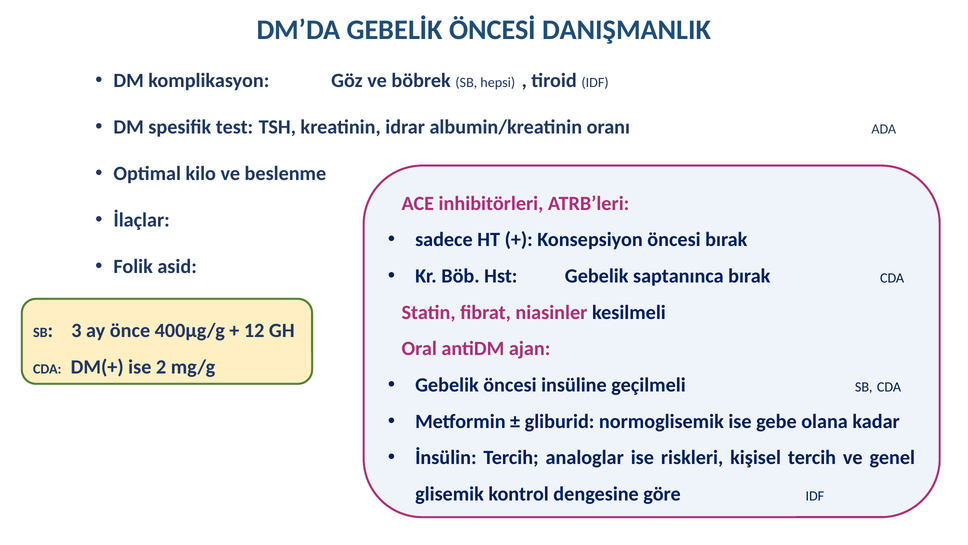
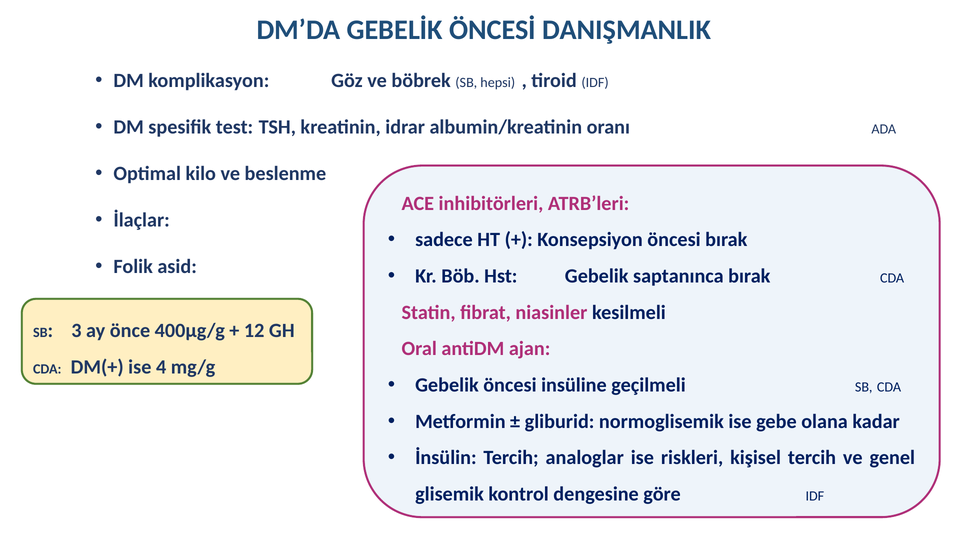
2: 2 -> 4 (161, 367)
